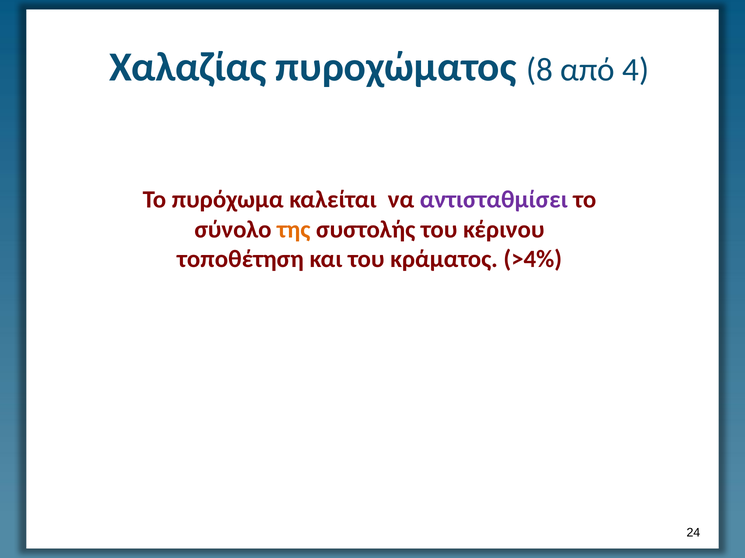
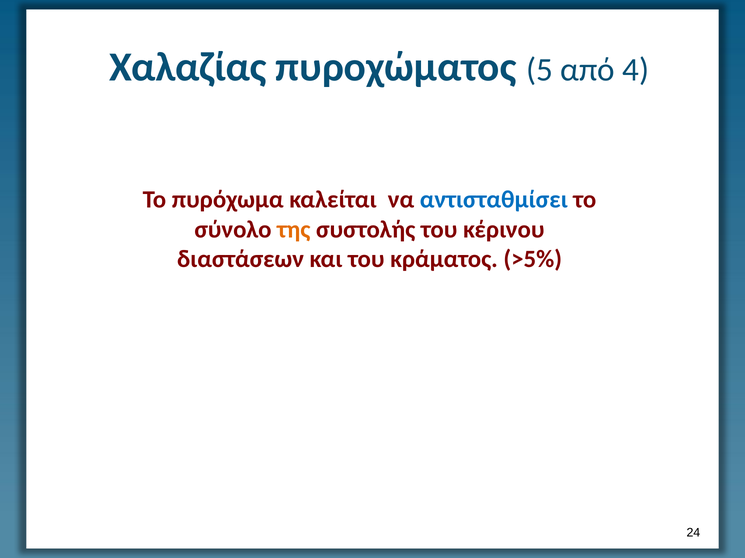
8: 8 -> 5 (539, 70)
αντισταθμίσει colour: purple -> blue (494, 200)
τοποθέτηση: τοποθέτηση -> διαστάσεων (240, 260)
>4%: >4% -> >5% (533, 260)
